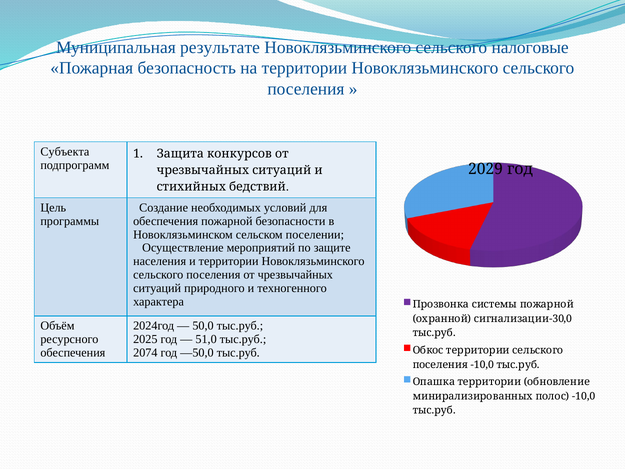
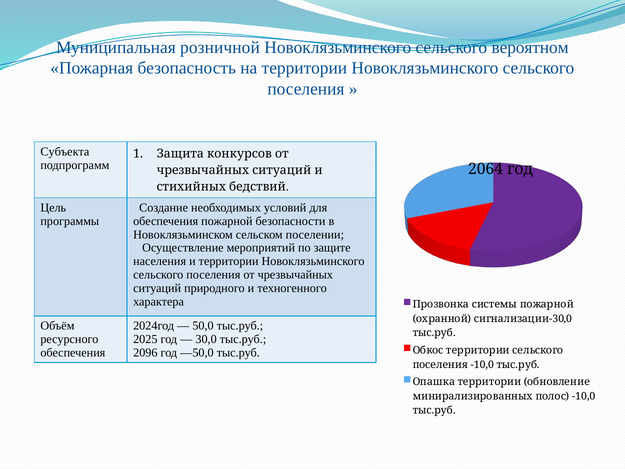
результате: результате -> розничной (220, 47)
налоговые: налоговые -> вероятном (530, 47)
2029: 2029 -> 2064 (486, 169)
51,0: 51,0 -> 30,0 (206, 339)
2074: 2074 -> 2096 (145, 353)
